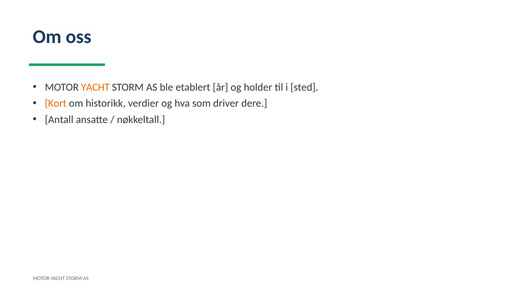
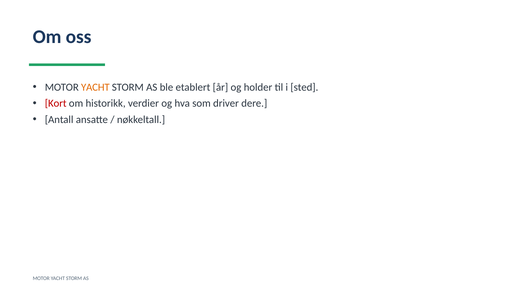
Kort colour: orange -> red (56, 103)
